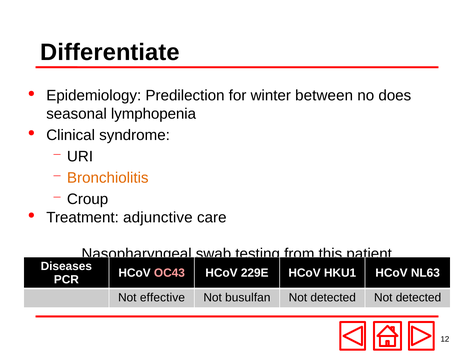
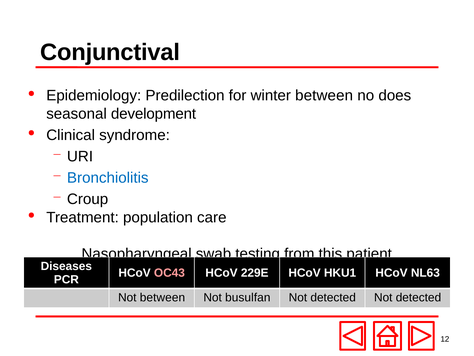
Differentiate: Differentiate -> Conjunctival (110, 52)
lymphopenia: lymphopenia -> development (154, 114)
Bronchiolitis colour: orange -> blue (108, 178)
adjunctive: adjunctive -> population (158, 217)
Not effective: effective -> between (162, 297)
